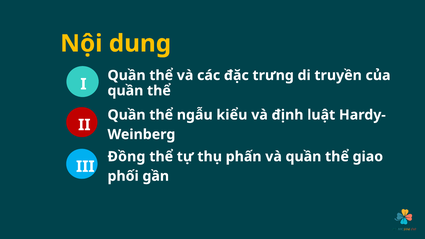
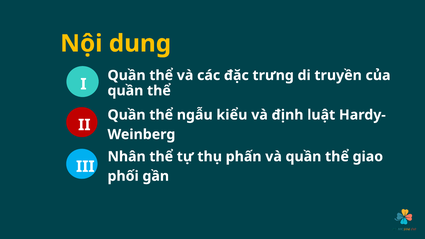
Đồng: Đồng -> Nhân (127, 157)
